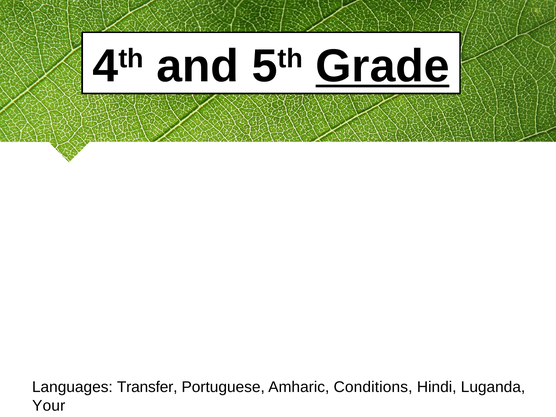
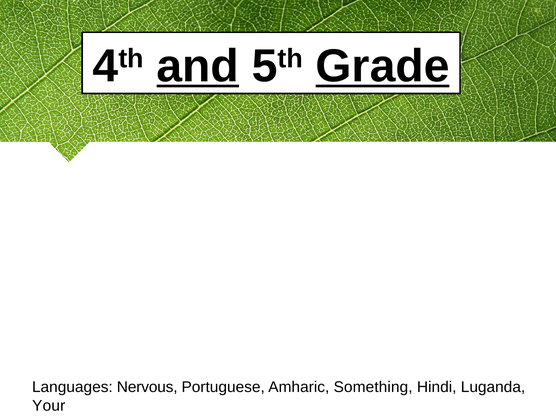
and underline: none -> present (198, 66)
Transfer: Transfer -> Nervous (147, 387)
Conditions: Conditions -> Something (373, 387)
